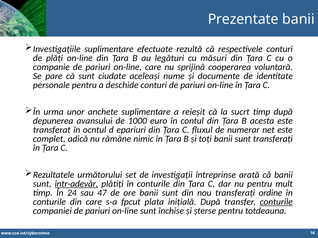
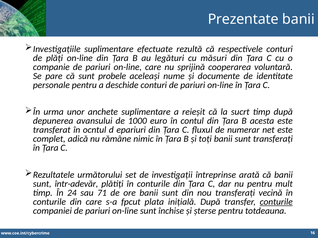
ciudate: ciudate -> probele (112, 76)
într-adevăr underline: present -> none (76, 184)
47: 47 -> 71 (102, 193)
ordine: ordine -> vecină (270, 193)
